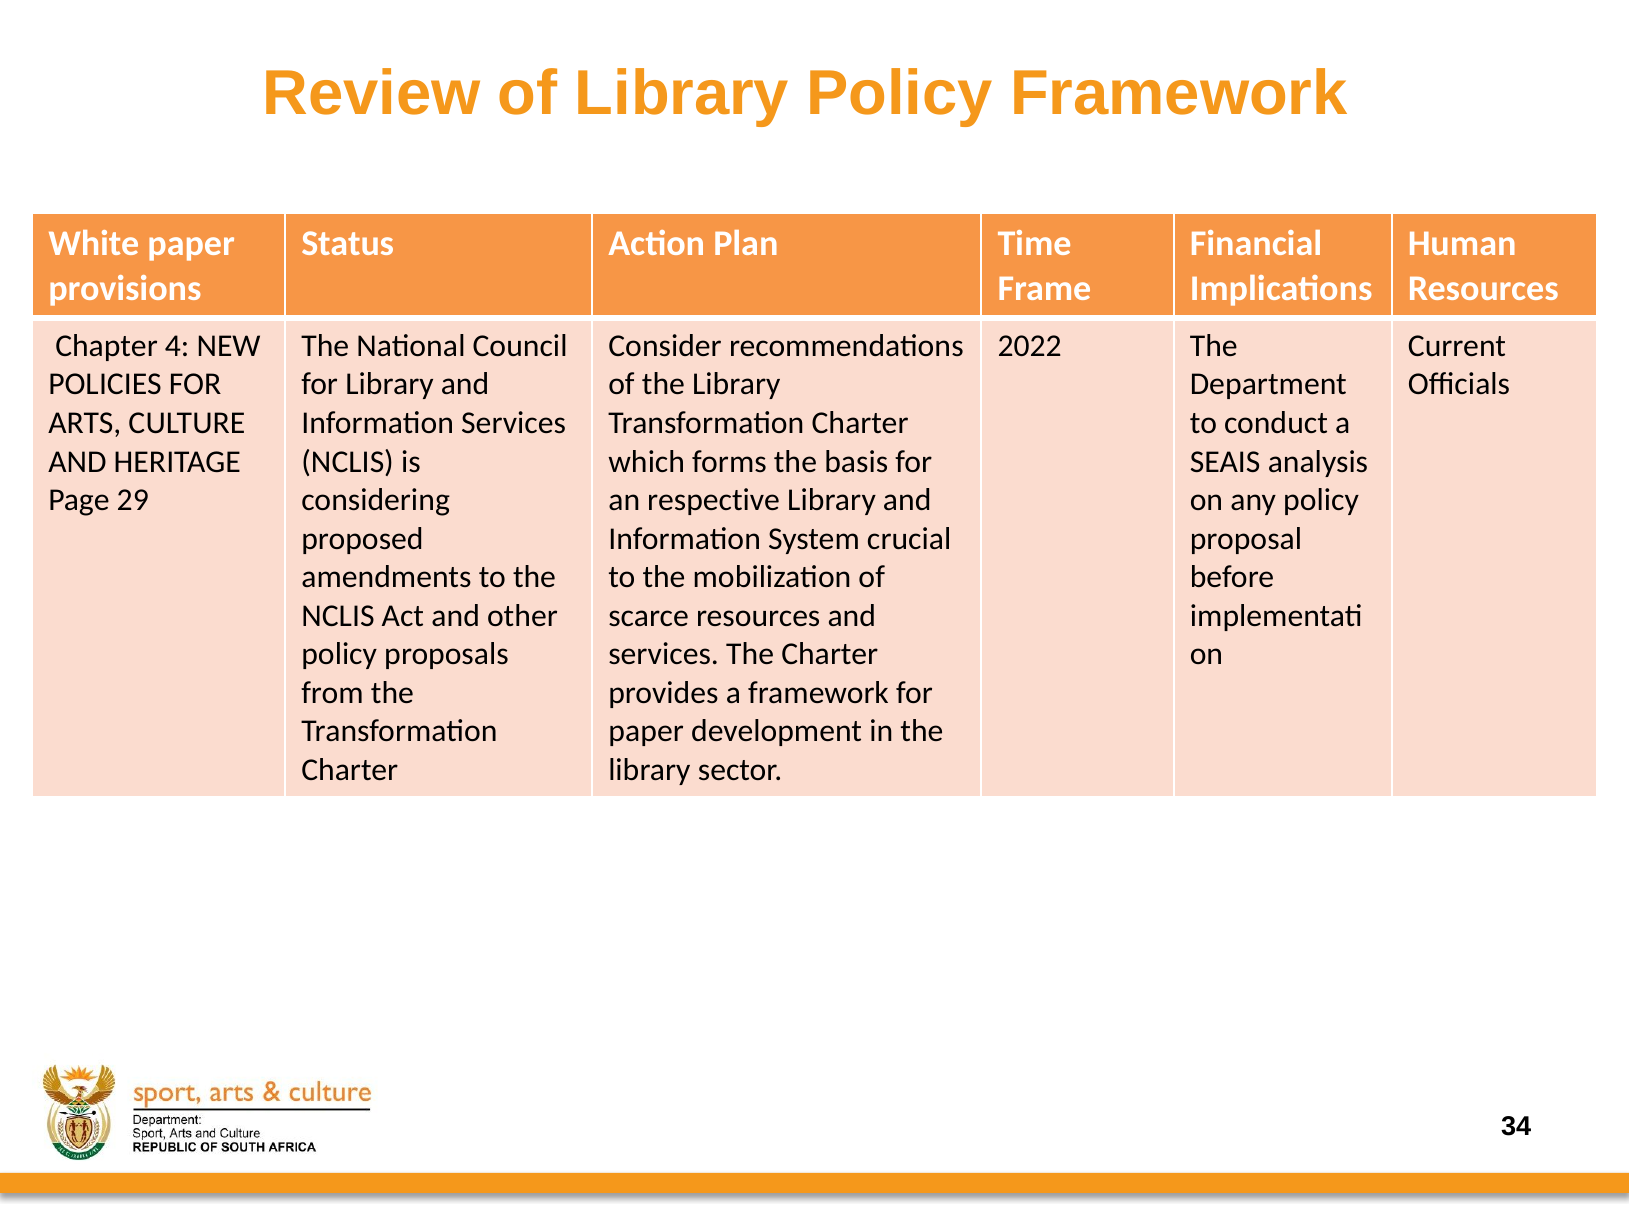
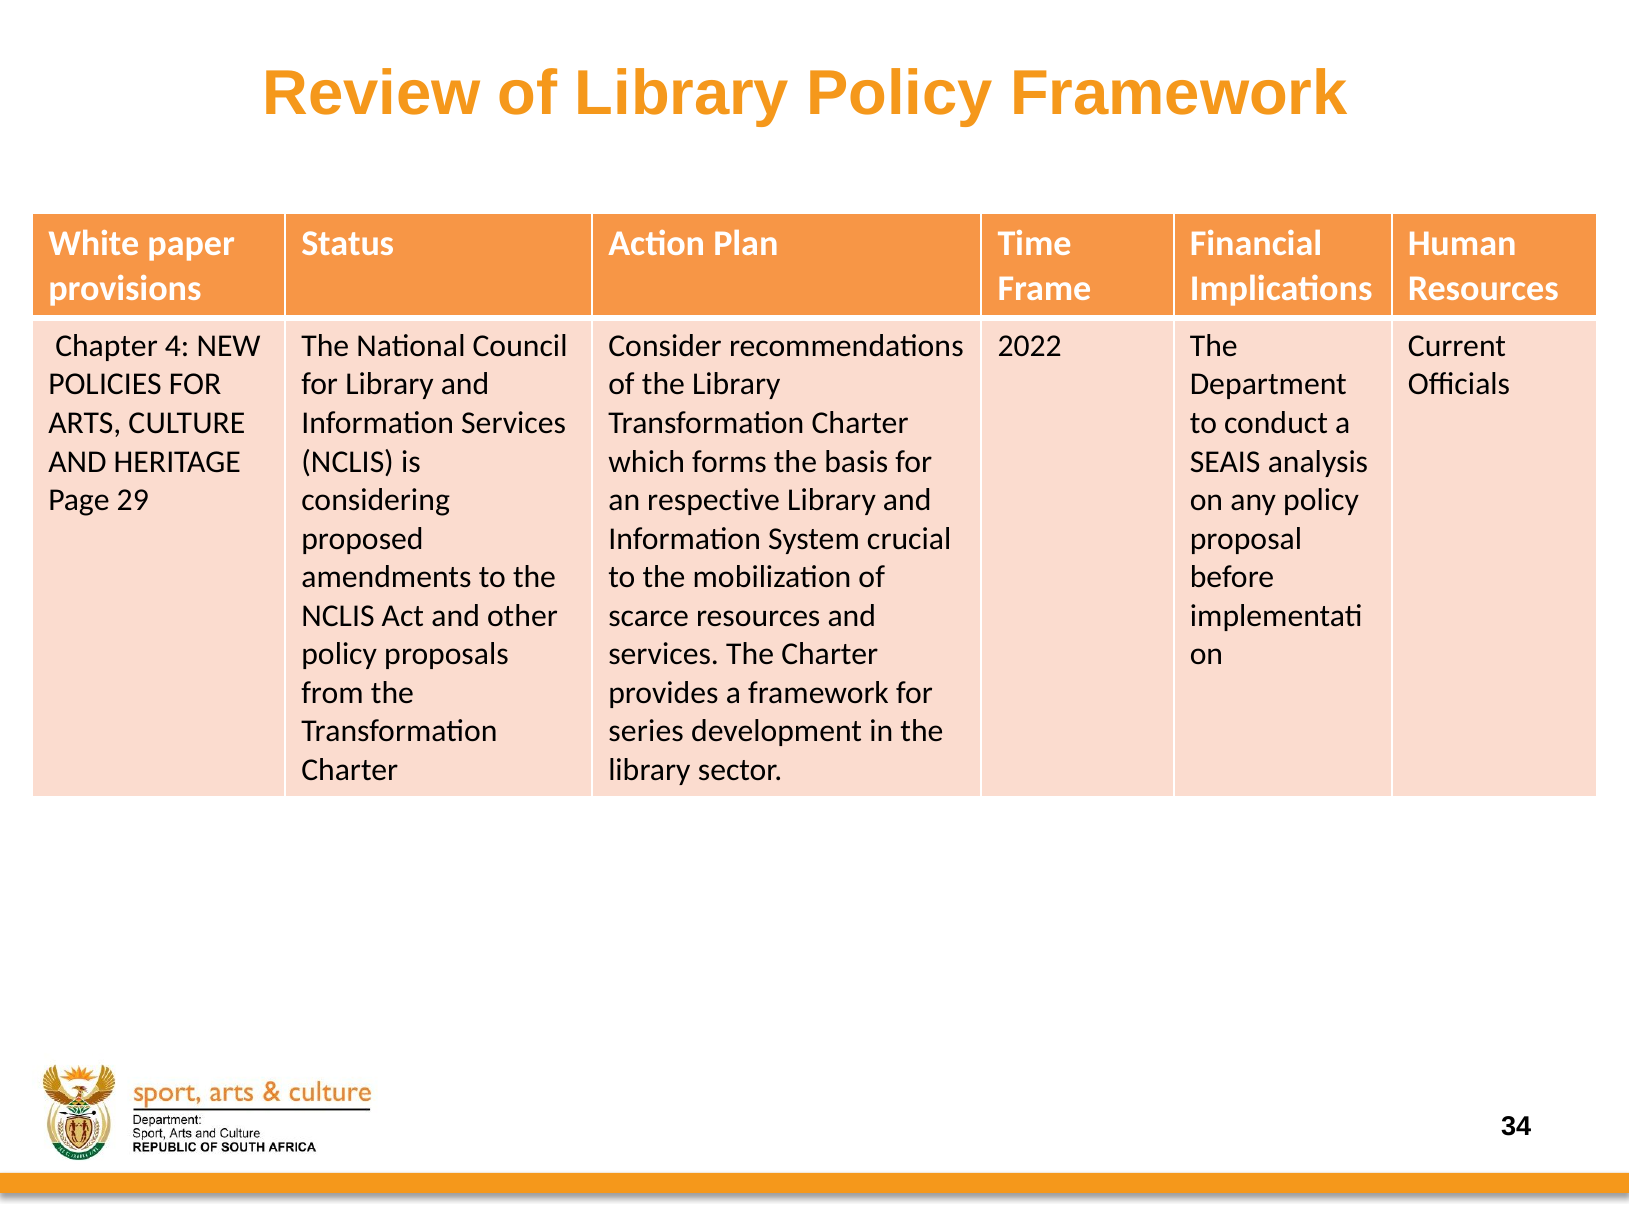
paper: paper -> series (646, 731)
